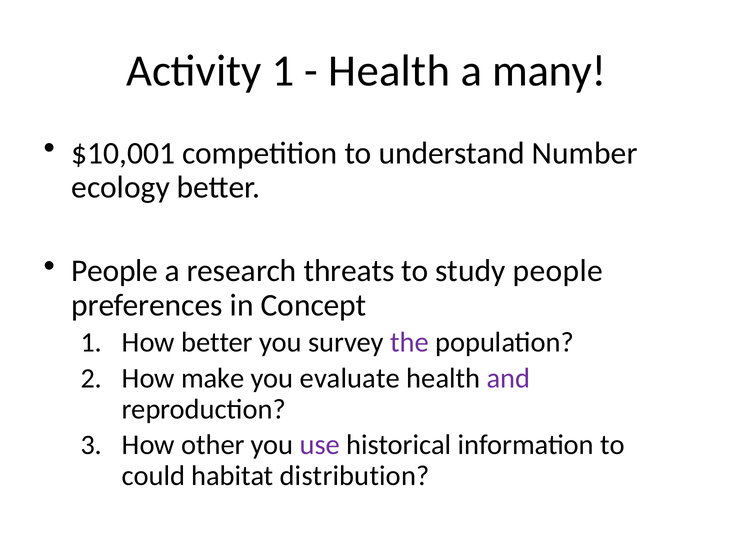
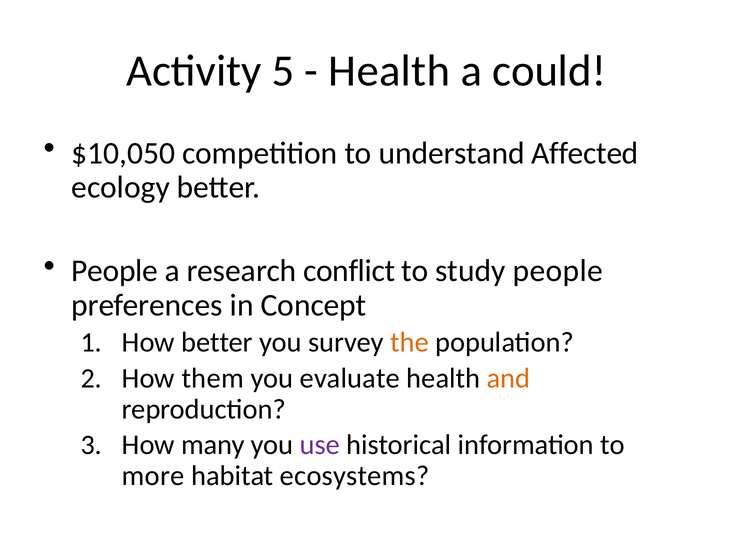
Activity 1: 1 -> 5 (283, 71)
many: many -> could (549, 71)
$10,001: $10,001 -> $10,050 (123, 153)
Number: Number -> Affected (585, 153)
threats: threats -> conflict (349, 271)
the colour: purple -> orange (409, 342)
make: make -> them (213, 378)
and colour: purple -> orange (508, 378)
other: other -> many (213, 445)
could: could -> more (153, 476)
distribution: distribution -> ecosystems (355, 476)
